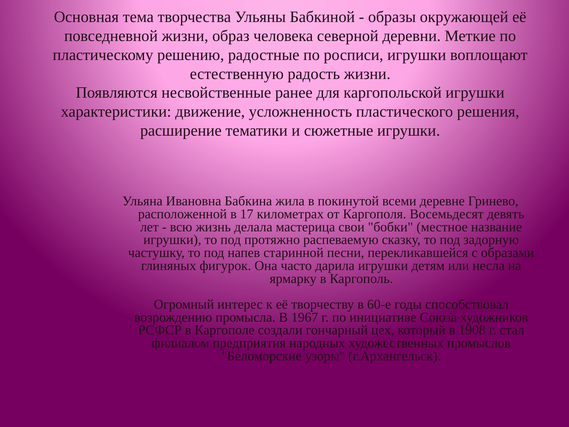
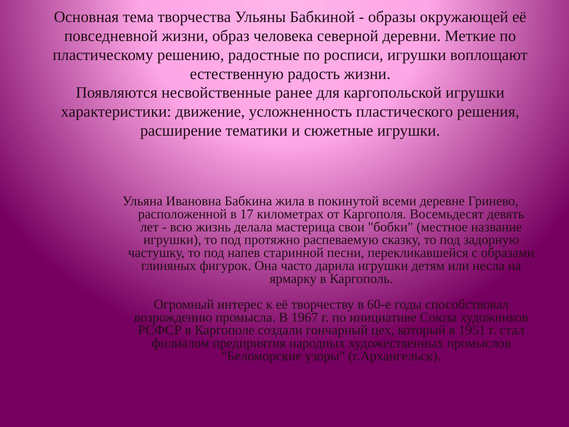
1908: 1908 -> 1951 (472, 330)
